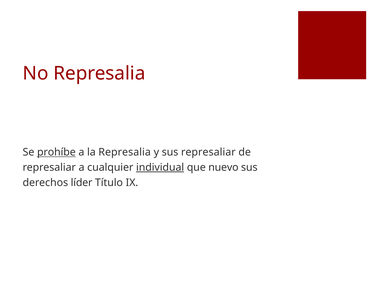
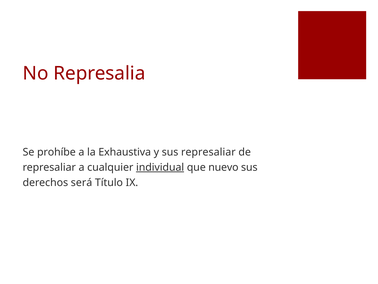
prohíbe underline: present -> none (56, 152)
la Represalia: Represalia -> Exhaustiva (125, 152)
líder: líder -> será (82, 182)
